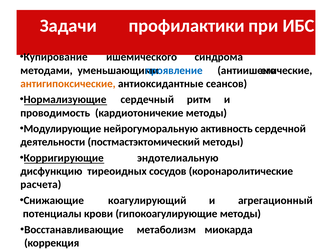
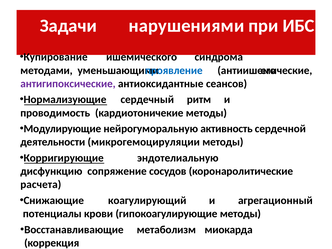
профилактики: профилактики -> нарушениями (186, 26)
антигипоксические colour: orange -> purple (68, 84)
постмастэктомический: постмастэктомический -> микрогемоцируляции (144, 142)
тиреоидных: тиреоидных -> сопряжение (117, 171)
